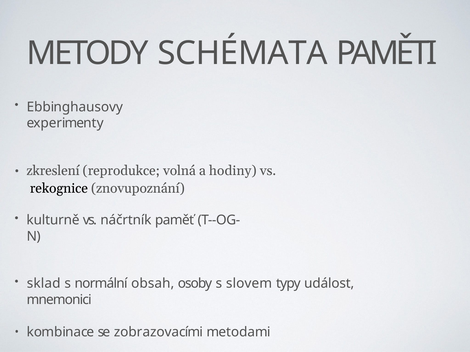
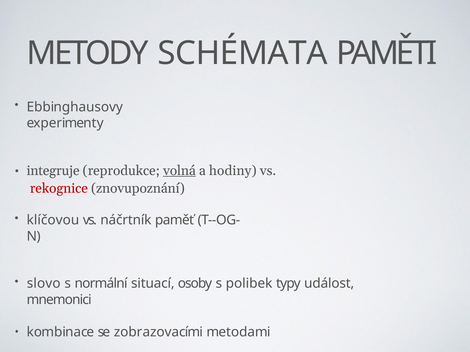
zkreslení: zkreslení -> integruje (53, 171)
volná underline: none -> present (179, 171)
rekognice colour: black -> red (59, 189)
kulturně: kulturně -> klíčovou (53, 220)
sklad: sklad -> slovo (44, 284)
obsah: obsah -> situací (153, 284)
slovem: slovem -> polibek (249, 284)
